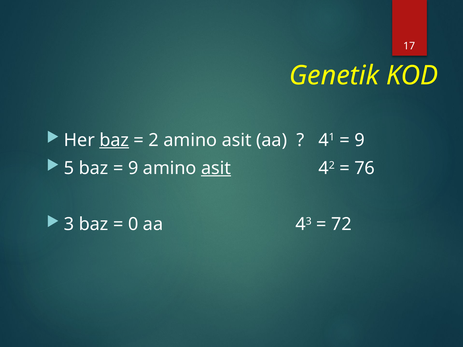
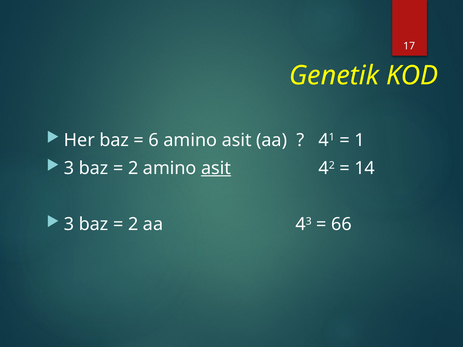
baz underline: present -> none (114, 140)
2: 2 -> 6 (154, 140)
9: 9 -> 1 (359, 140)
5: 5 -> 3 (69, 168)
9: 9 -> 2 (133, 168)
76: 76 -> 14 (365, 168)
0: 0 -> 2 (133, 224)
72: 72 -> 66 (341, 224)
